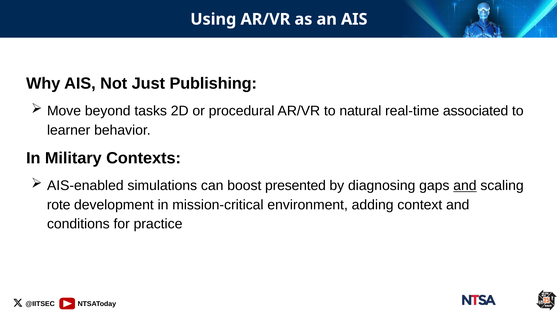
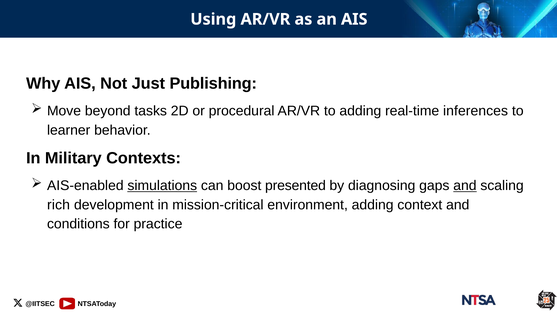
to natural: natural -> adding (360, 111)
associated: associated -> inferences (476, 111)
simulations underline: none -> present (162, 186)
rote: rote -> rich (59, 205)
